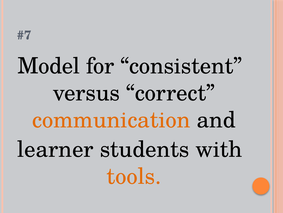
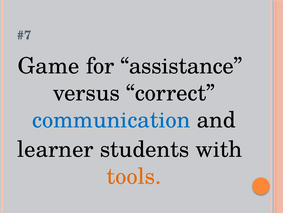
Model: Model -> Game (49, 66)
consistent: consistent -> assistance (181, 66)
communication colour: orange -> blue (111, 120)
